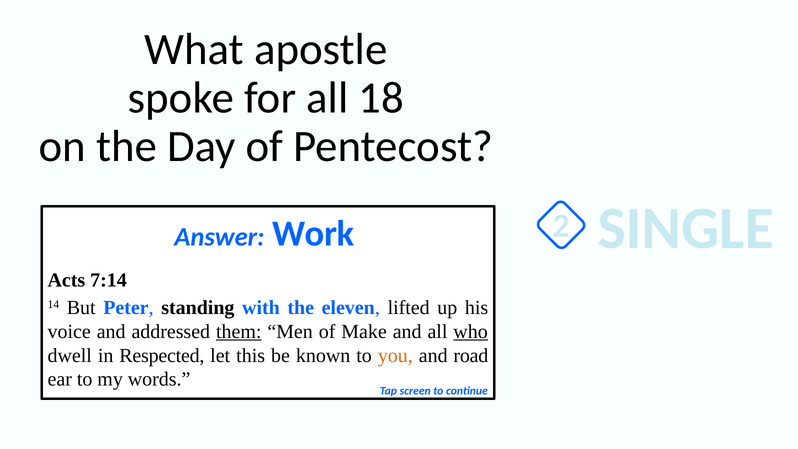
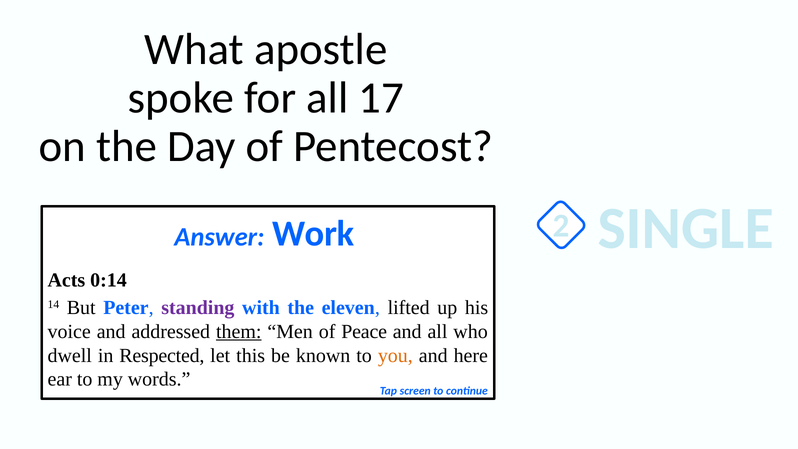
18: 18 -> 17 (381, 98)
7:14: 7:14 -> 0:14 (108, 280)
standing colour: black -> purple (198, 307)
Make: Make -> Peace (364, 331)
who underline: present -> none (471, 331)
road: road -> here (471, 355)
